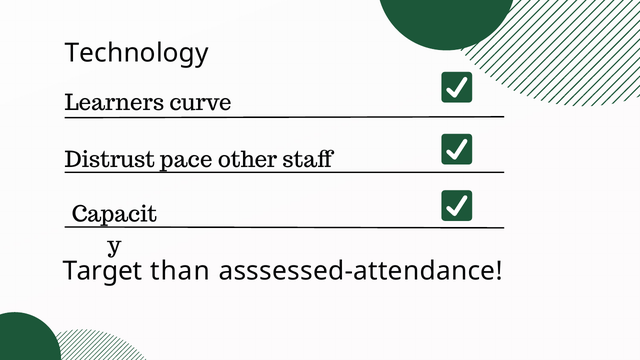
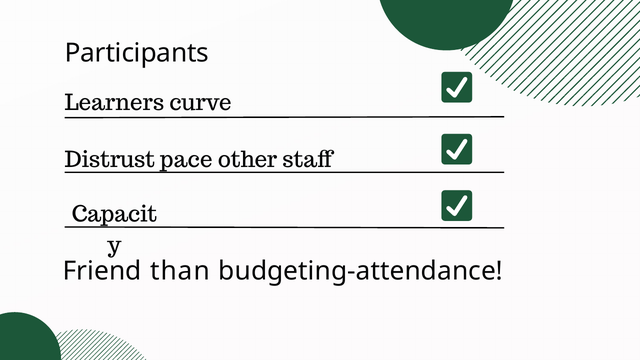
Technology: Technology -> Participants (137, 53)
Target: Target -> Friend (102, 271)
asssessed-attendance: asssessed-attendance -> budgeting-attendance (361, 271)
